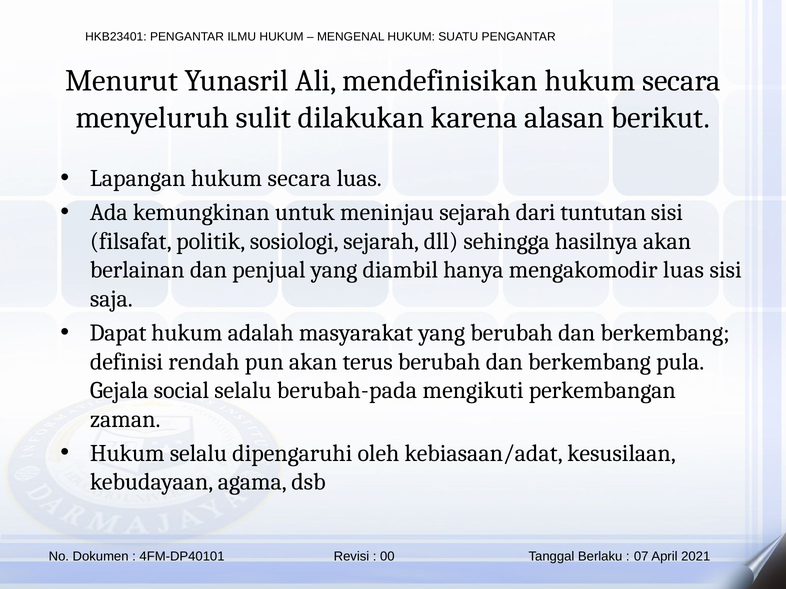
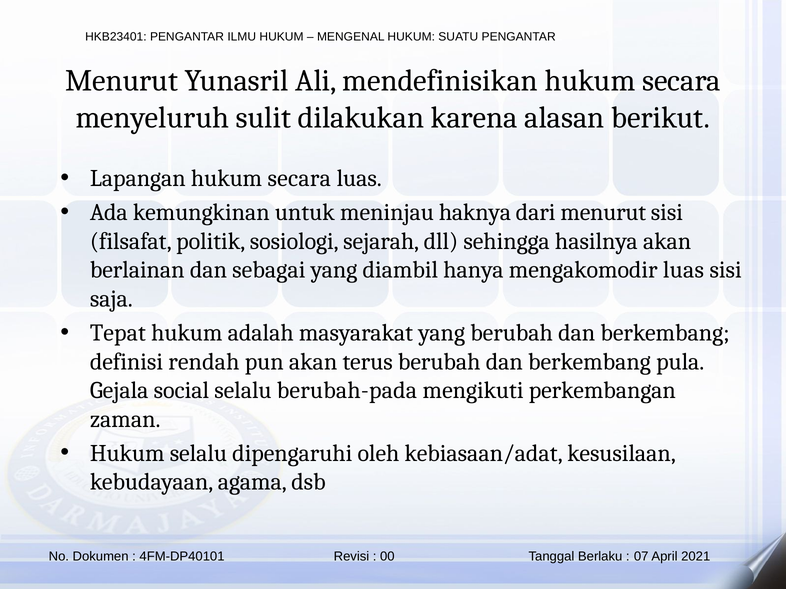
meninjau sejarah: sejarah -> haknya (475, 213)
dari tuntutan: tuntutan -> menurut (603, 213)
penjual: penjual -> sebagai (269, 270)
Dapat: Dapat -> Tepat (118, 333)
